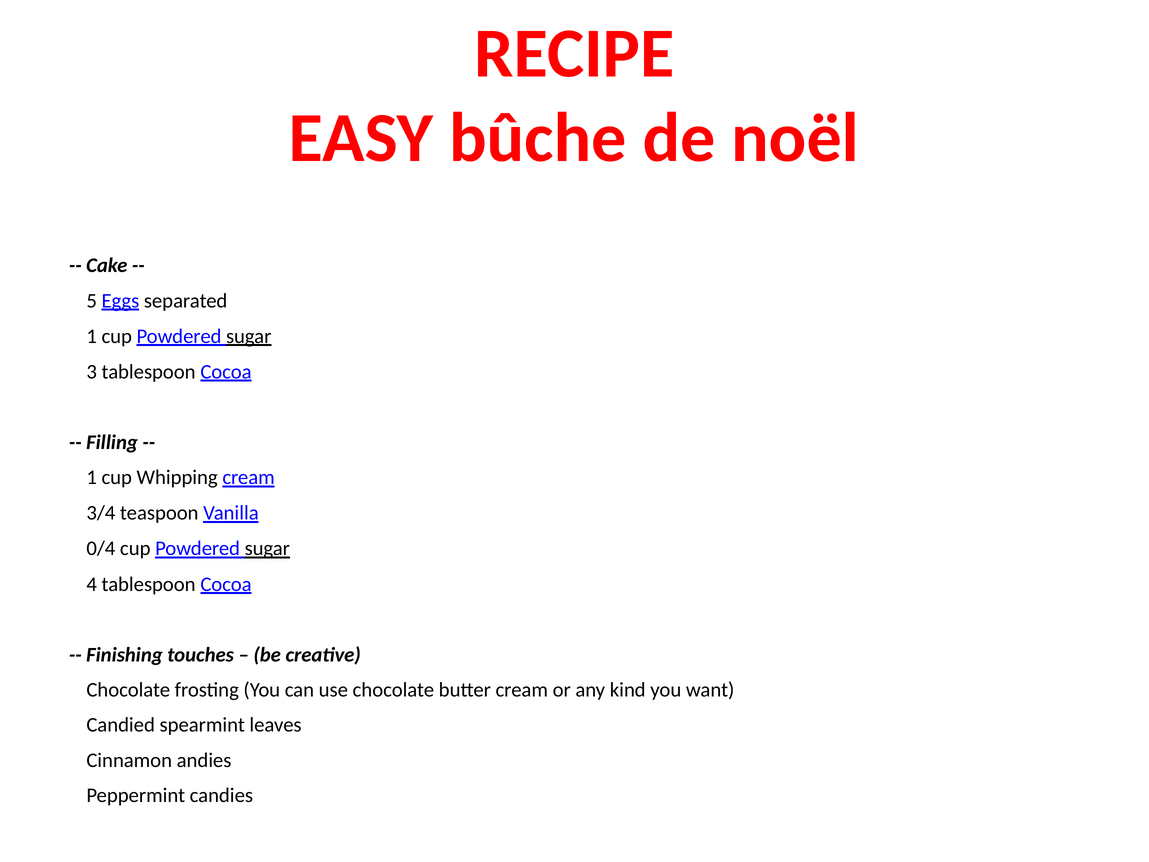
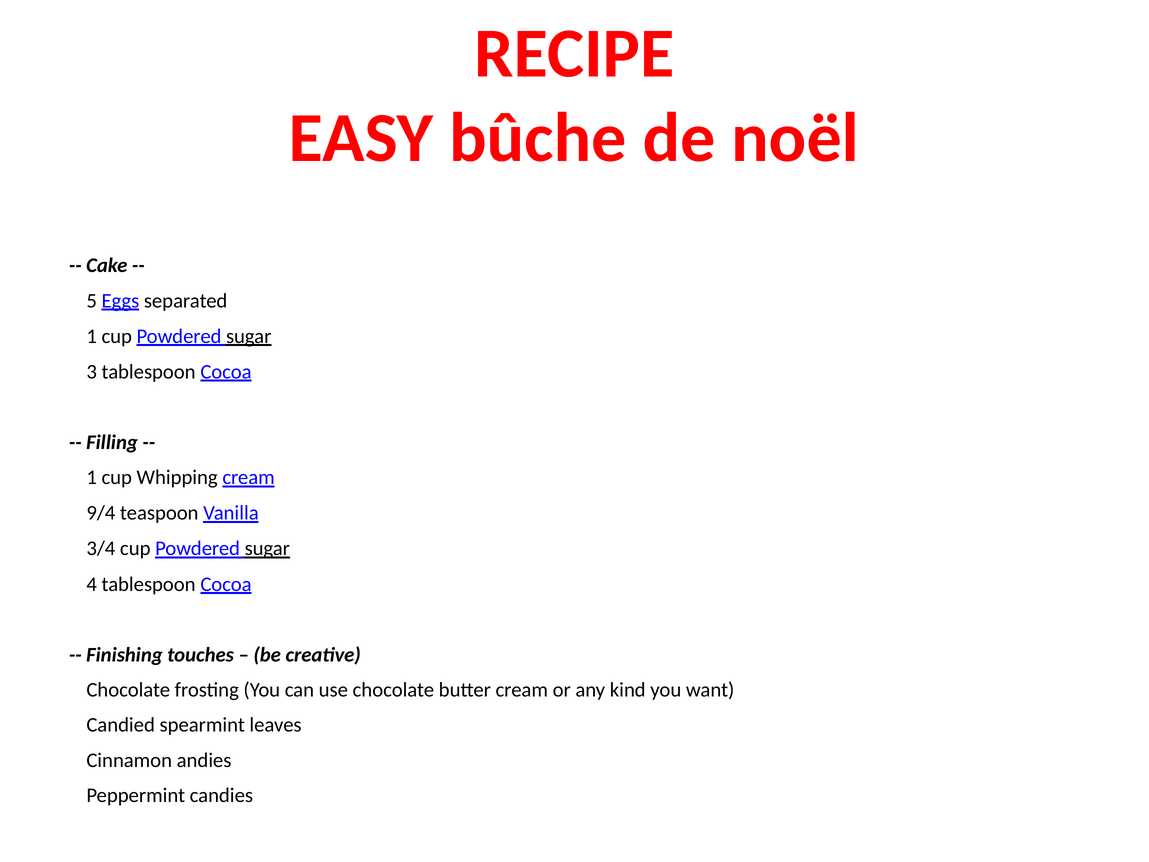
3/4: 3/4 -> 9/4 (101, 513)
0/4: 0/4 -> 3/4 (101, 548)
